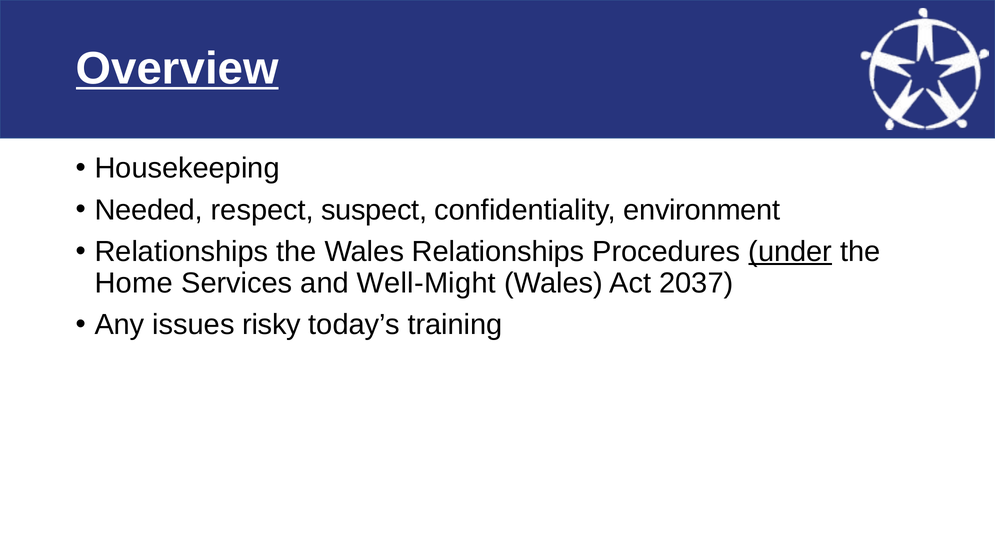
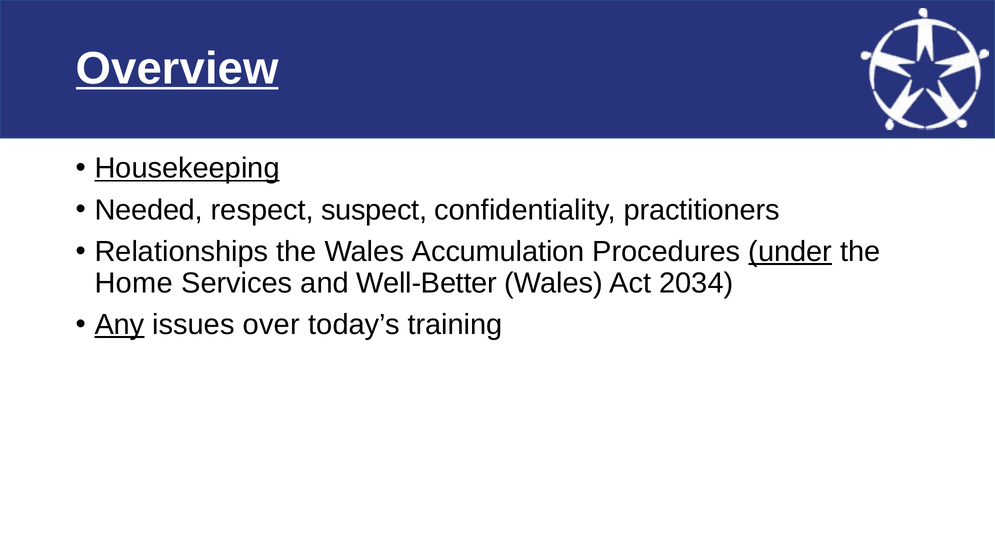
Housekeeping underline: none -> present (187, 168)
environment: environment -> practitioners (702, 210)
Wales Relationships: Relationships -> Accumulation (498, 251)
Well-Might: Well-Might -> Well-Better (427, 283)
2037: 2037 -> 2034 (696, 283)
Any underline: none -> present (119, 324)
risky: risky -> over (271, 324)
